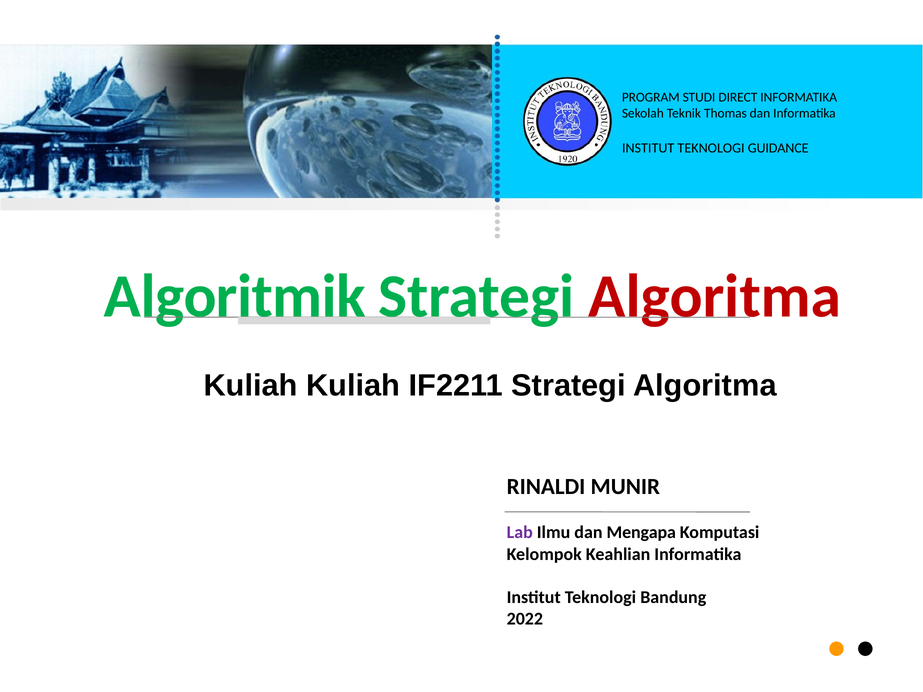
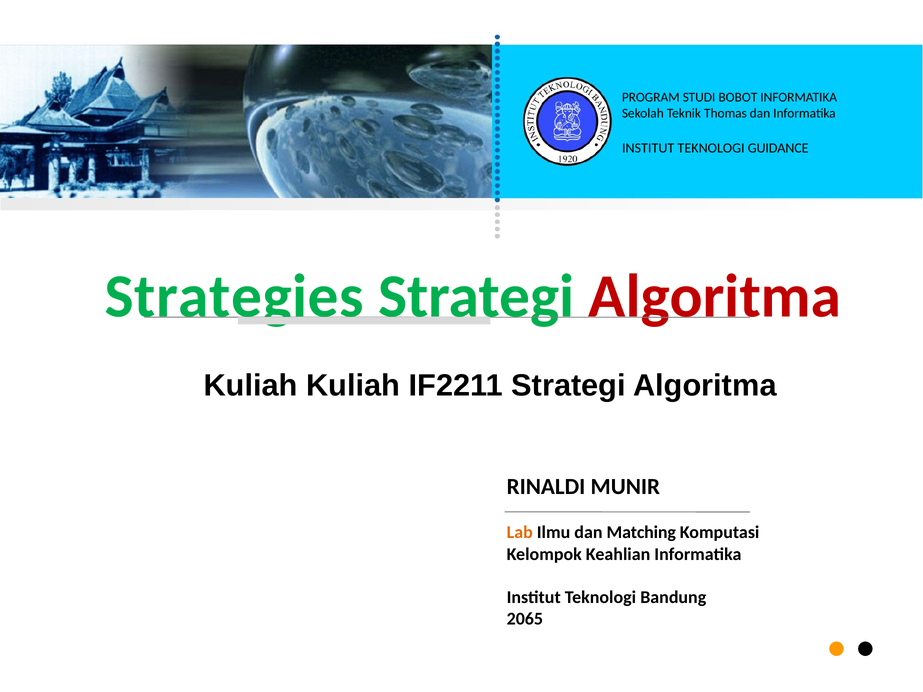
DIRECT: DIRECT -> BOBOT (738, 97)
Algoritmik: Algoritmik -> Strategies (234, 296)
Lab colour: purple -> orange (520, 533)
Mengapa: Mengapa -> Matching (641, 533)
2022: 2022 -> 2065 (525, 619)
